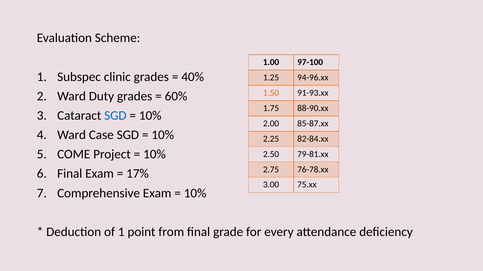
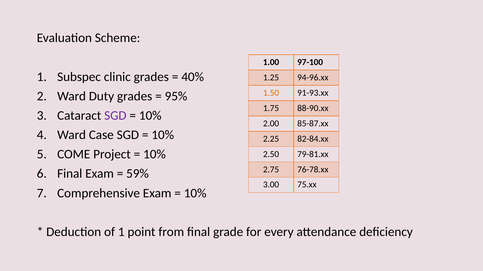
60%: 60% -> 95% (176, 96)
SGD colour: blue -> purple (115, 116)
17%: 17% -> 59% (138, 174)
